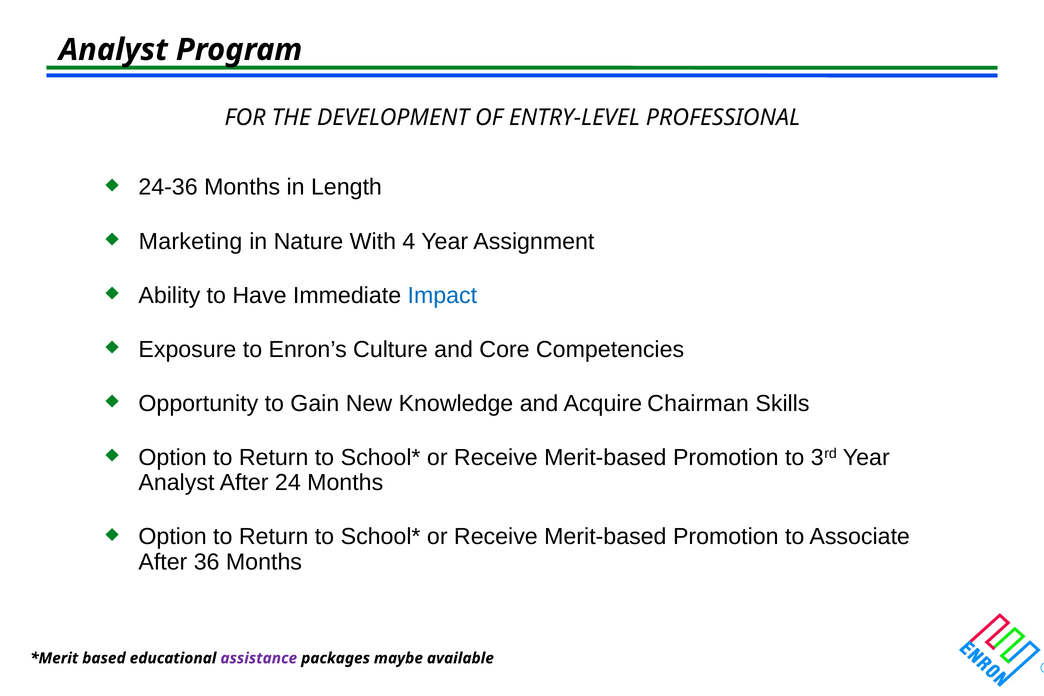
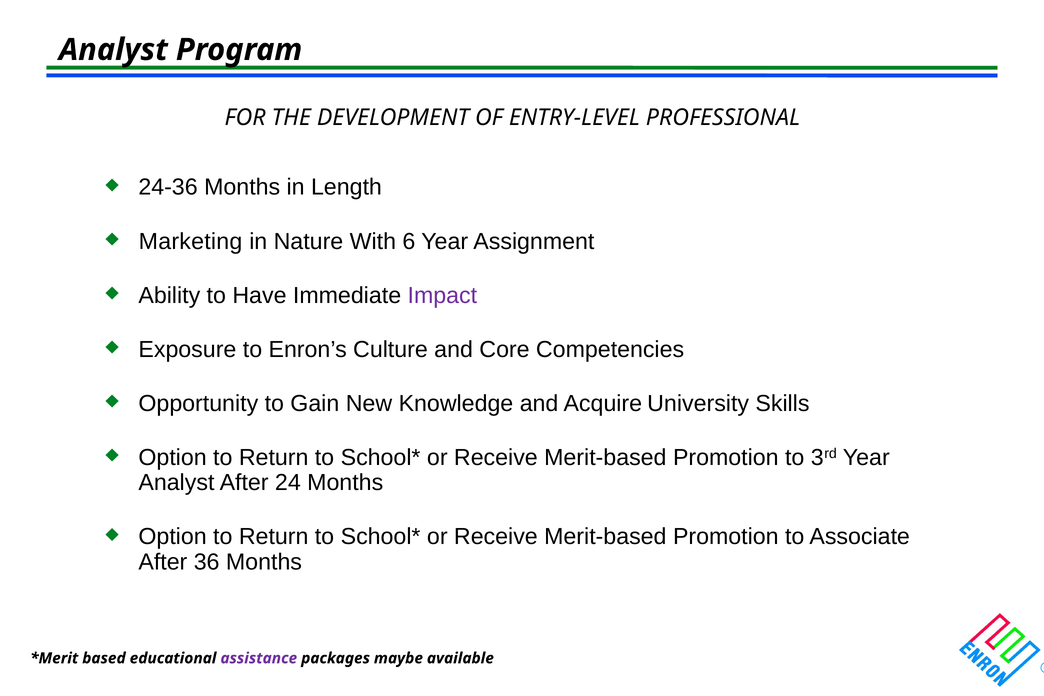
4: 4 -> 6 (409, 241)
Impact colour: blue -> purple (442, 295)
Chairman: Chairman -> University (698, 404)
